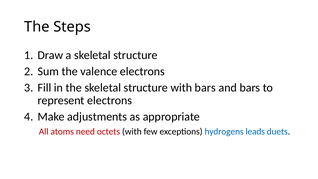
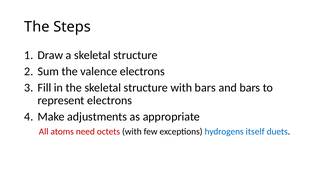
leads: leads -> itself (255, 131)
